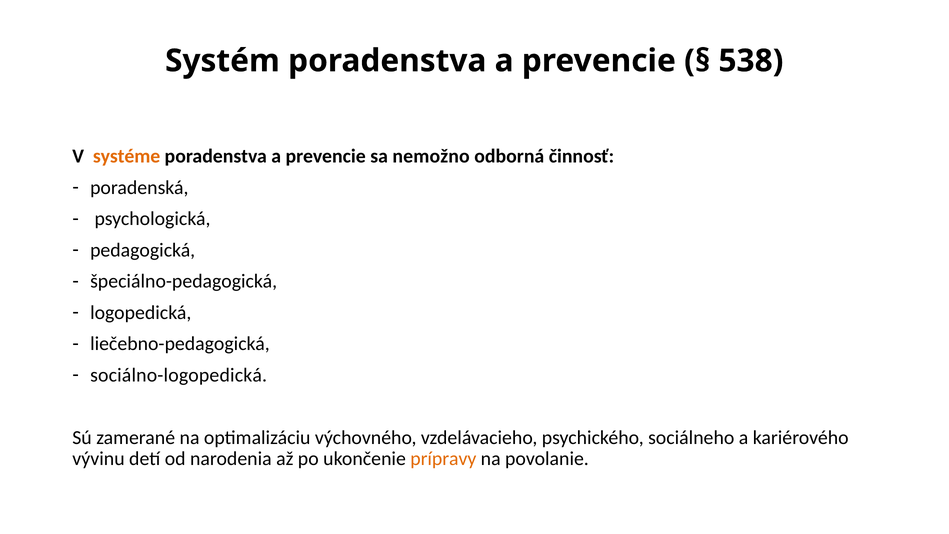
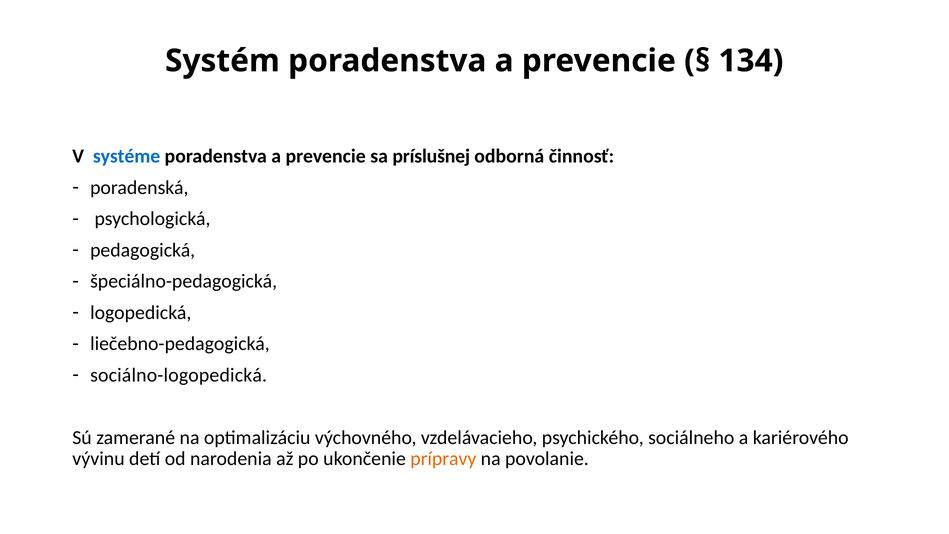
538: 538 -> 134 (751, 61)
systéme colour: orange -> blue (127, 156)
nemožno: nemožno -> príslušnej (431, 156)
